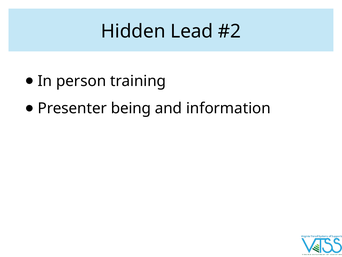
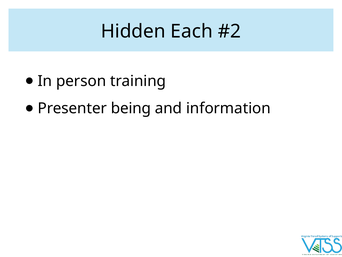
Lead: Lead -> Each (192, 31)
